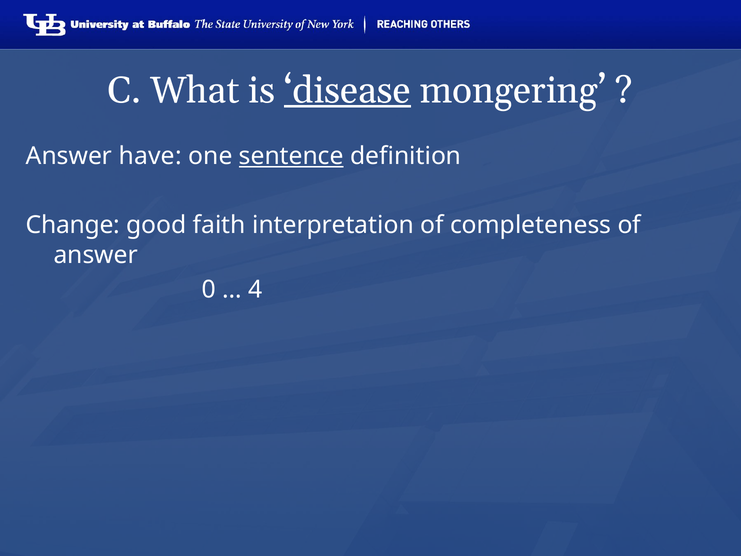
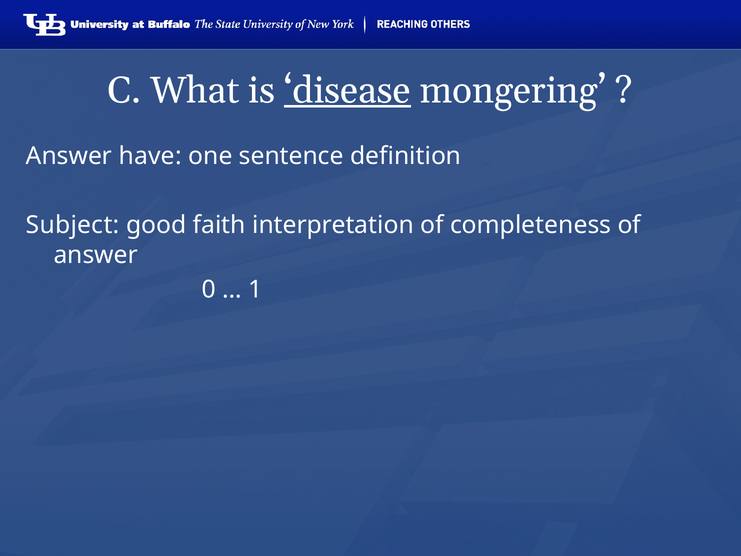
sentence underline: present -> none (291, 156)
Change: Change -> Subject (73, 225)
4: 4 -> 1 (255, 289)
